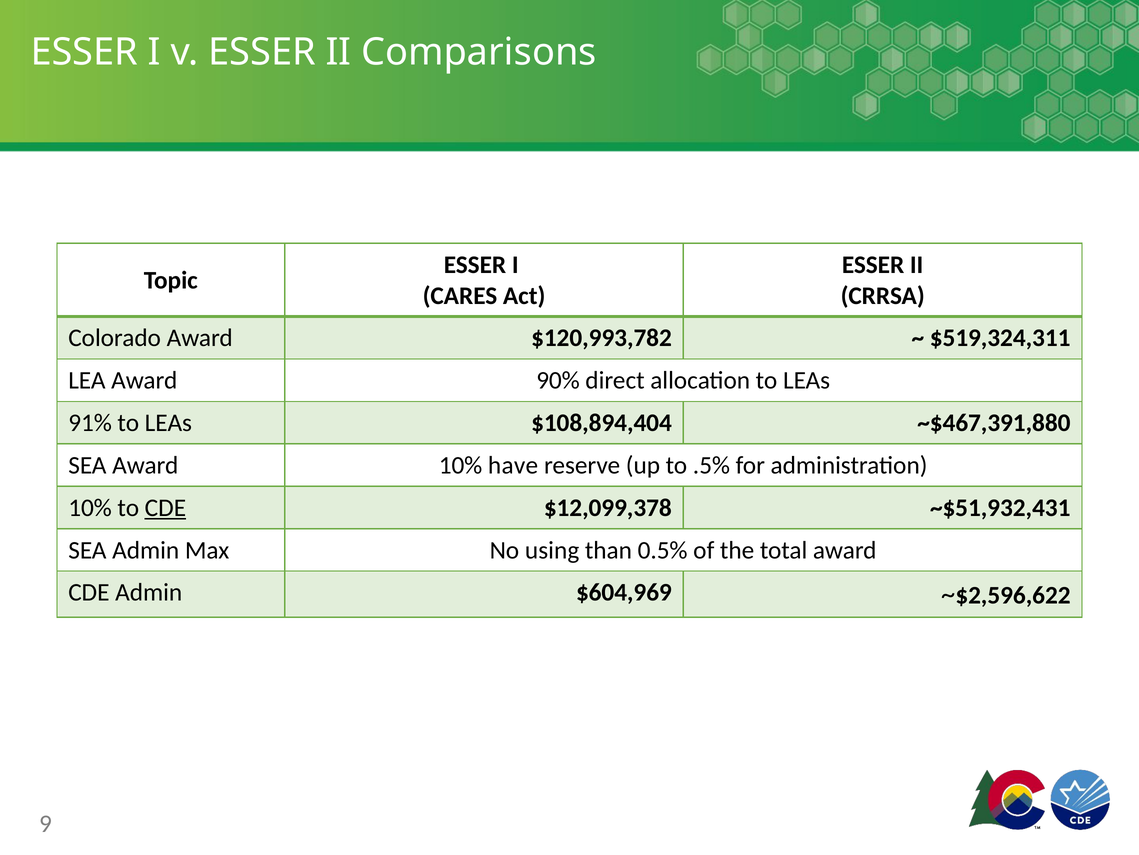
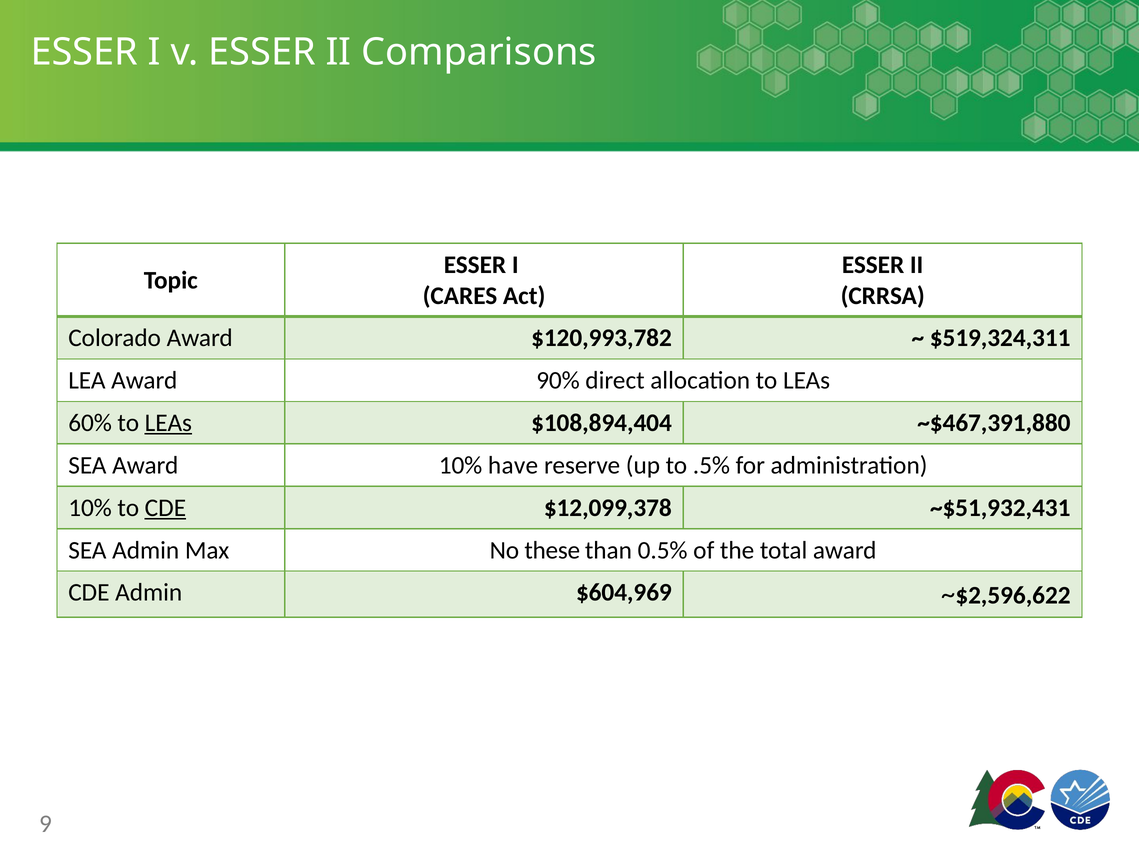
91%: 91% -> 60% (90, 423)
LEAs underline: none -> present (168, 423)
using: using -> these (552, 550)
